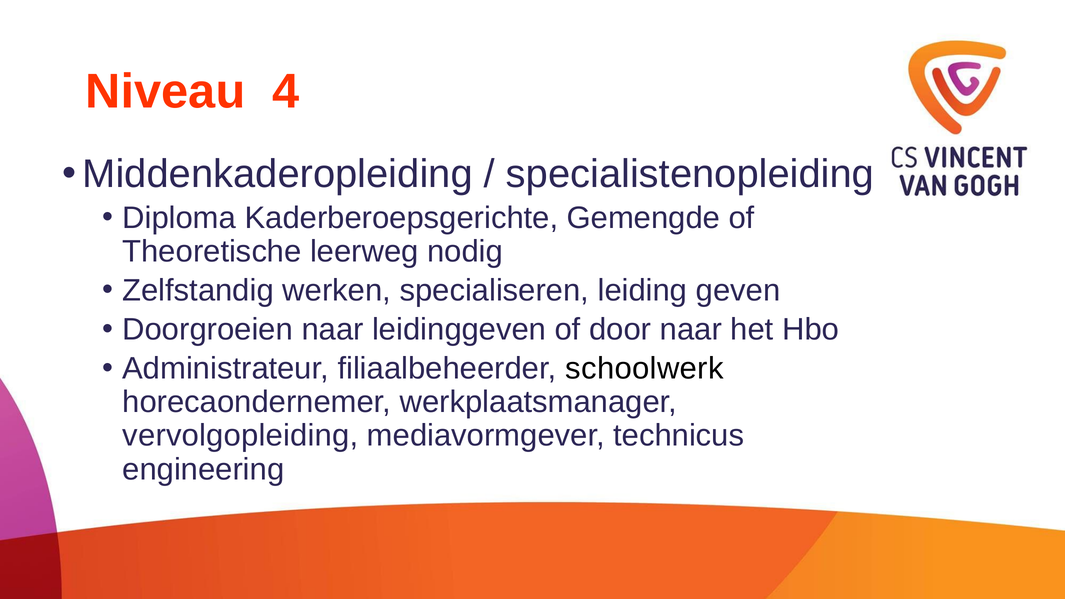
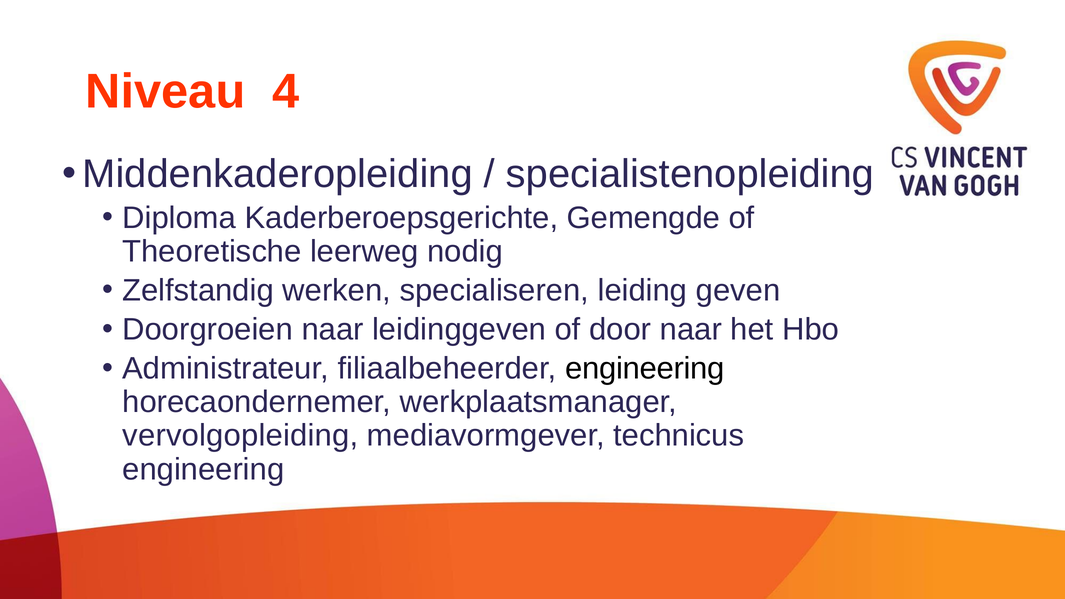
filiaalbeheerder schoolwerk: schoolwerk -> engineering (645, 369)
